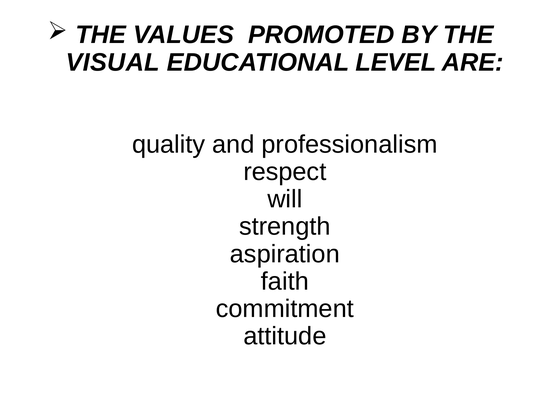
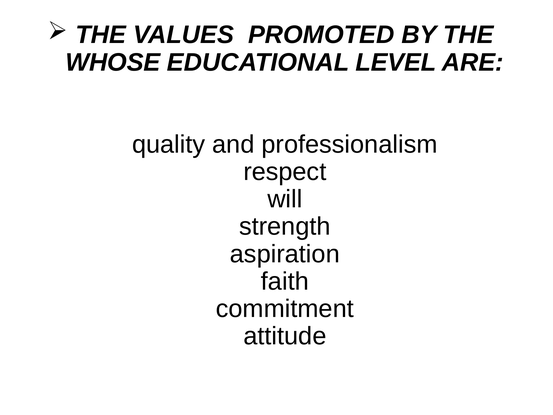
VISUAL: VISUAL -> WHOSE (113, 62)
